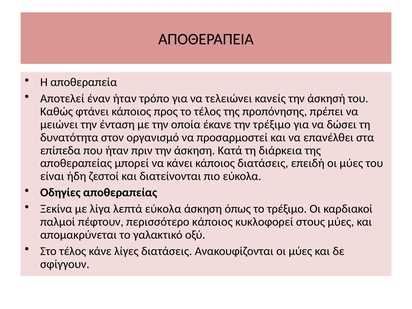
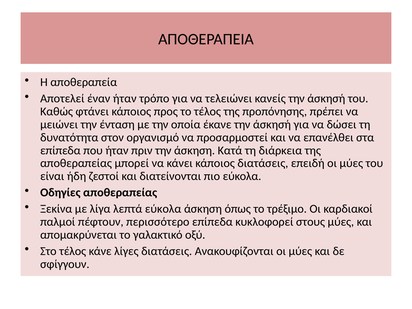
έκανε την τρέξιμο: τρέξιμο -> άσκησή (272, 124)
περισσότερο κάποιος: κάποιος -> επίπεδα (212, 222)
